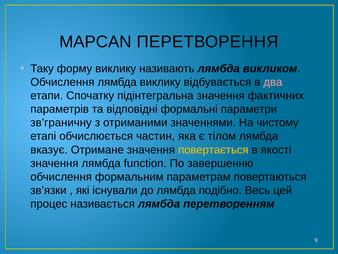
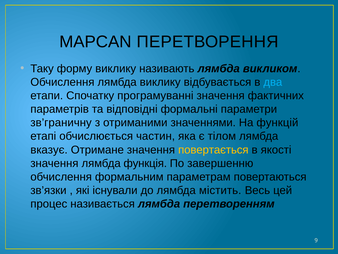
два colour: pink -> light blue (273, 82)
підінтегральна: підінтегральна -> програмуванні (155, 95)
чистому: чистому -> функцій (277, 122)
function: function -> функція (145, 163)
подібно: подібно -> містить (220, 190)
